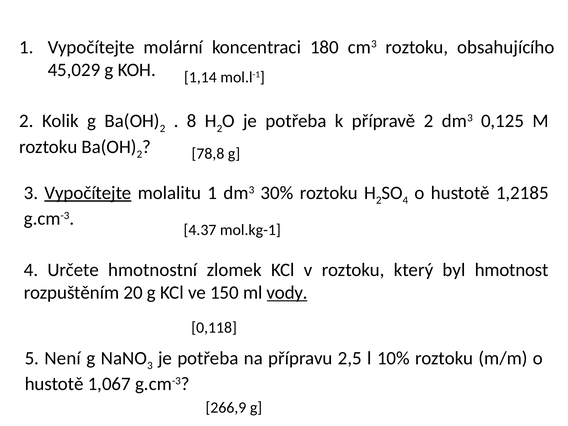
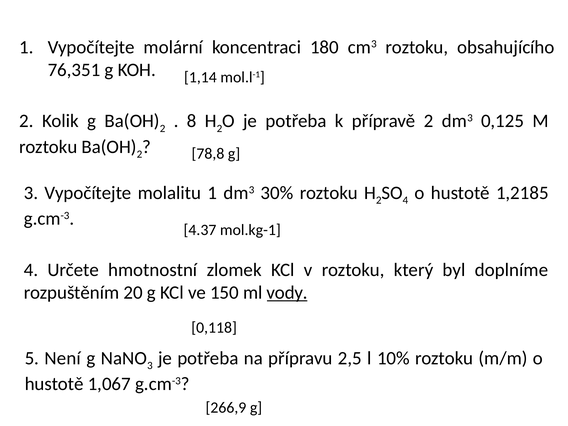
45,029: 45,029 -> 76,351 (74, 70)
Vypočítejte underline: present -> none (88, 193)
hmotnost: hmotnost -> doplníme (512, 270)
